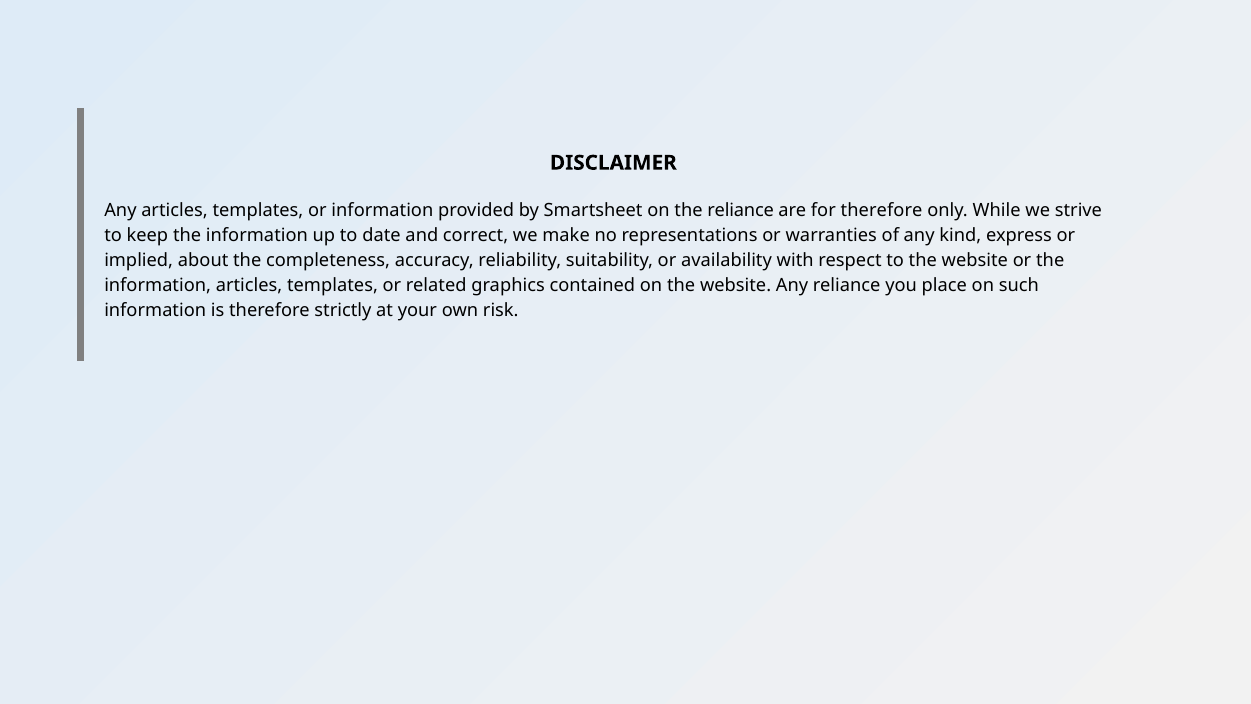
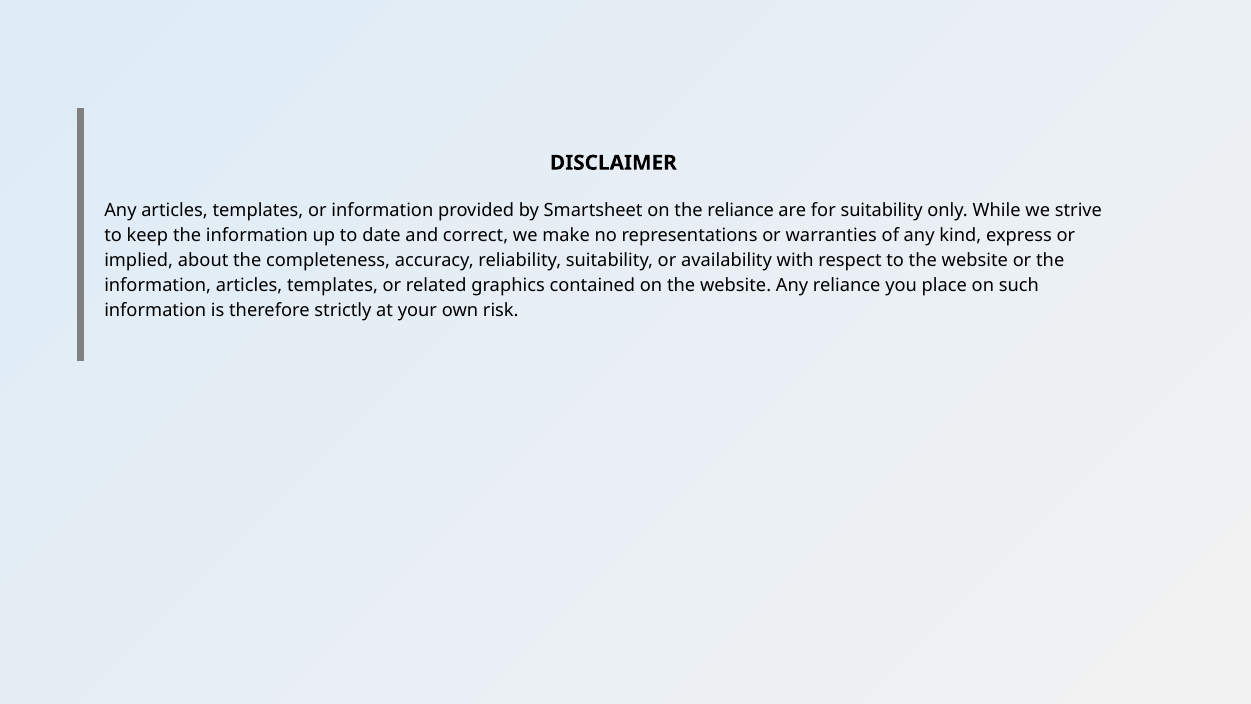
for therefore: therefore -> suitability (882, 211)
